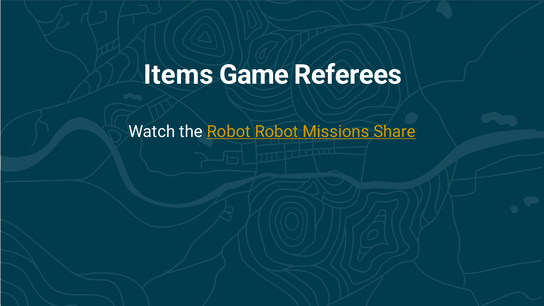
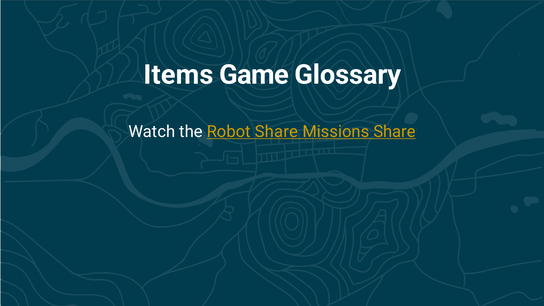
Referees: Referees -> Glossary (348, 75)
Robot Robot: Robot -> Share (276, 132)
